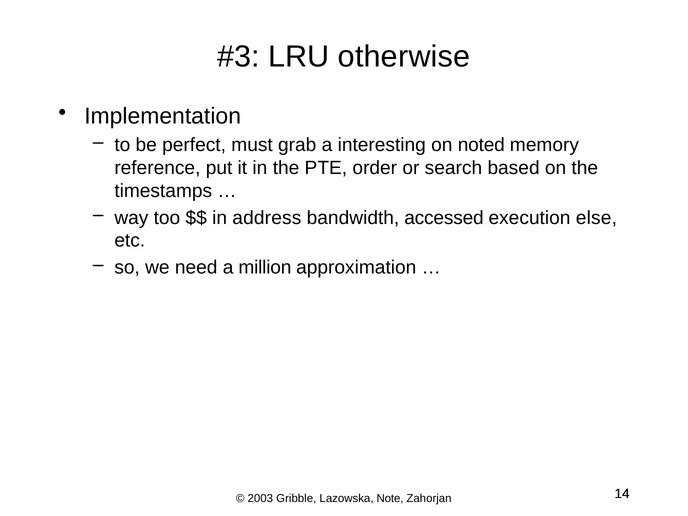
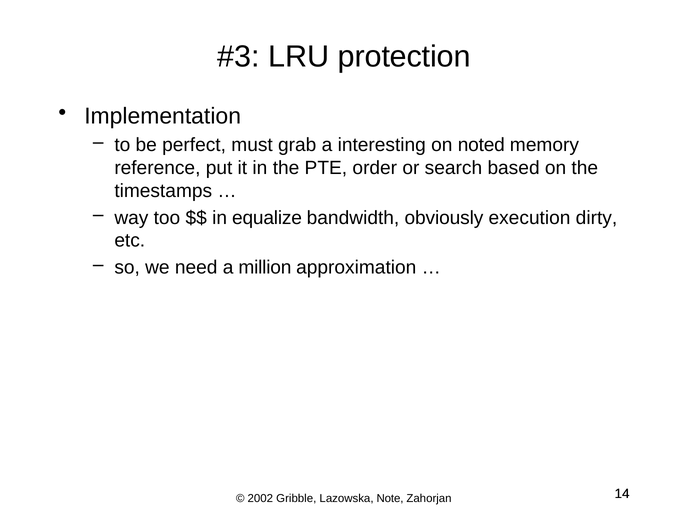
otherwise: otherwise -> protection (404, 57)
address: address -> equalize (267, 218)
accessed: accessed -> obviously (444, 218)
else: else -> dirty (596, 218)
2003: 2003 -> 2002 (260, 498)
